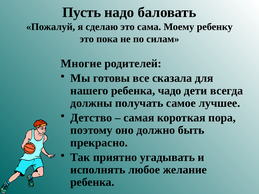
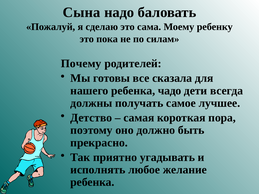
Пусть: Пусть -> Сына (81, 12)
Многие: Многие -> Почему (81, 64)
